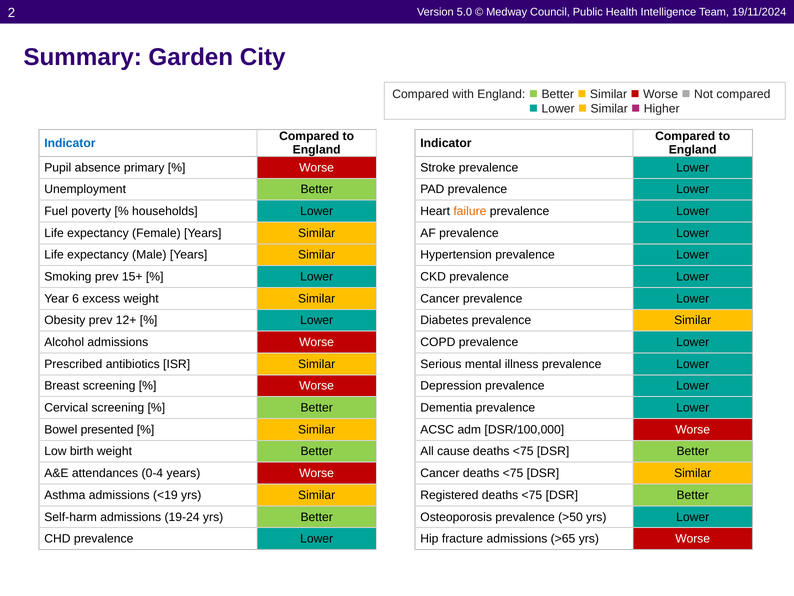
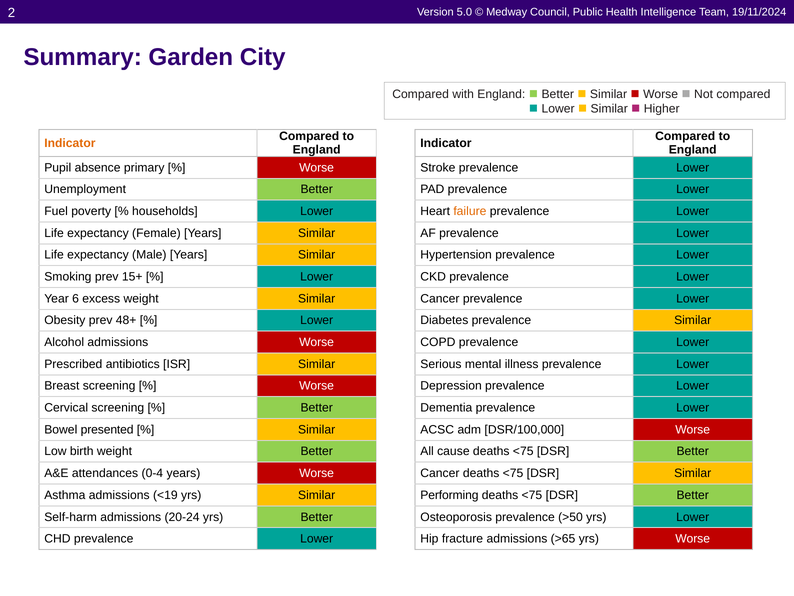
Indicator colour: blue -> orange (70, 143)
12+: 12+ -> 48+ (126, 320)
Registered: Registered -> Performing (449, 495)
19-24: 19-24 -> 20-24 (182, 517)
